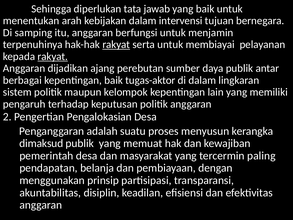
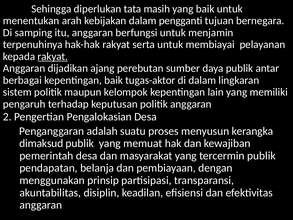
jawab: jawab -> masih (157, 9)
intervensi: intervensi -> pengganti (181, 21)
rakyat underline: present -> none (116, 44)
tercermin paling: paling -> publik (261, 156)
